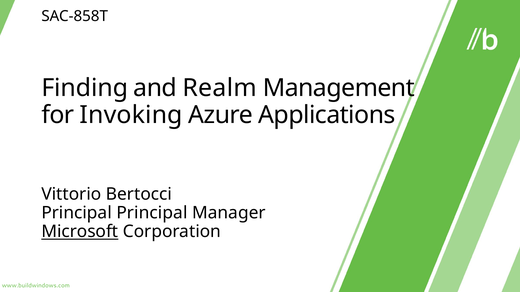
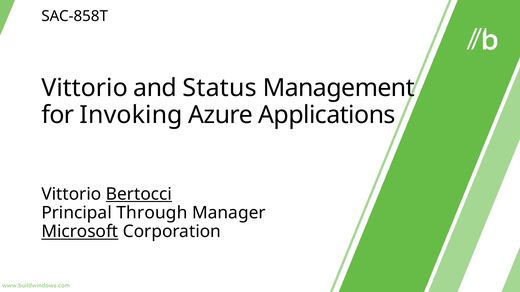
Finding: Finding -> Vittorio (85, 88)
Realm: Realm -> Status (220, 88)
Bertocci underline: none -> present (139, 195)
Principal Principal: Principal -> Through (152, 213)
